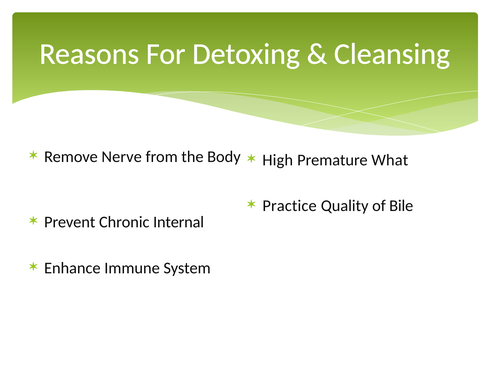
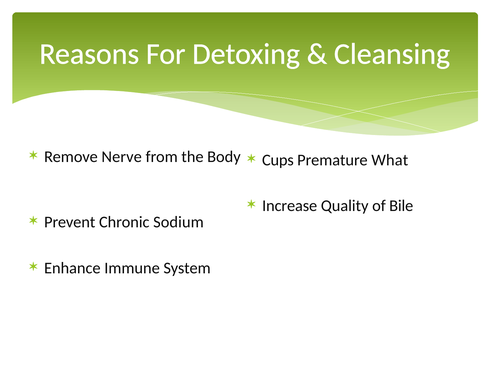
High: High -> Cups (278, 160)
Practice: Practice -> Increase (290, 206)
Internal: Internal -> Sodium (178, 222)
